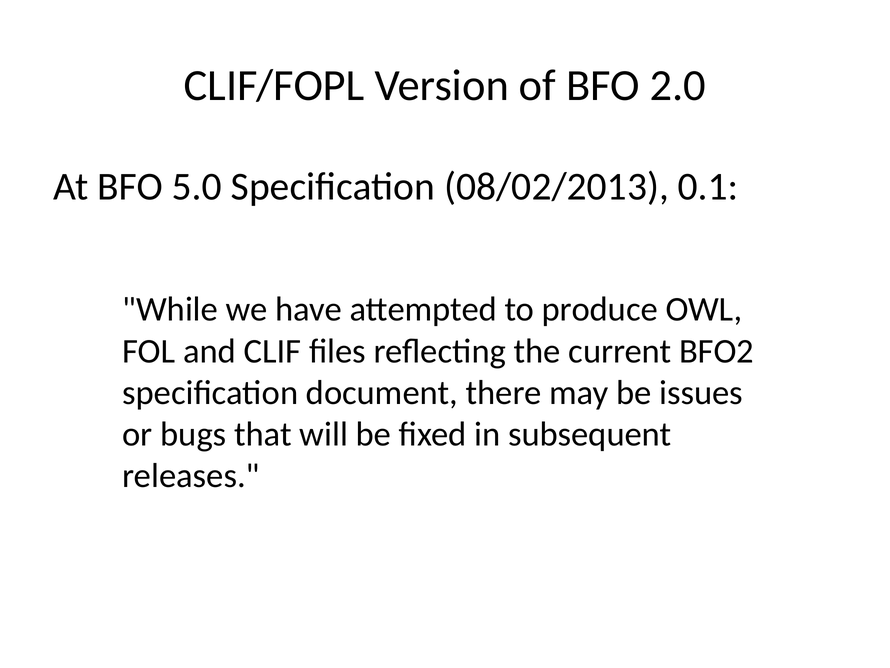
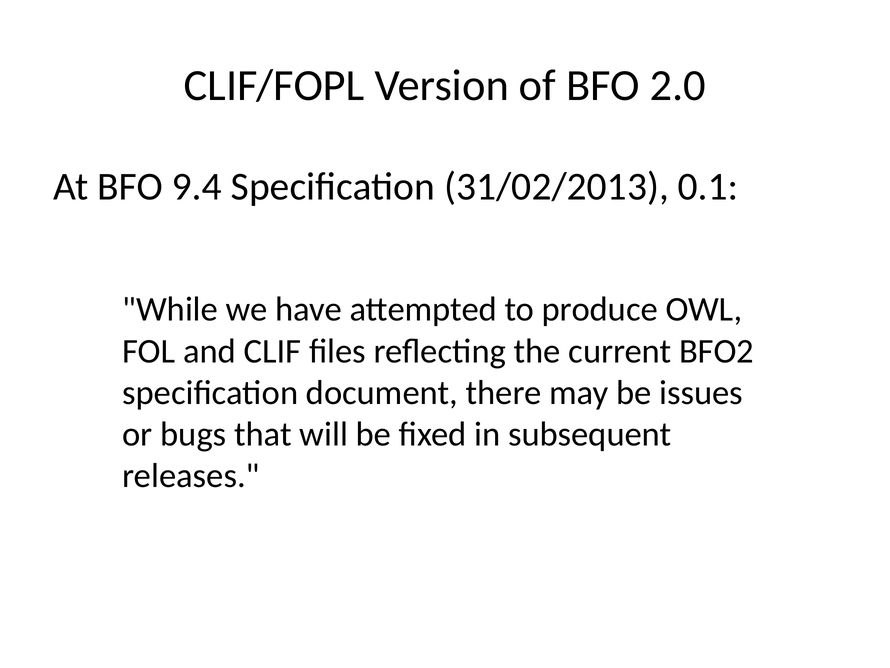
5.0: 5.0 -> 9.4 (197, 187)
08/02/2013: 08/02/2013 -> 31/02/2013 (557, 187)
